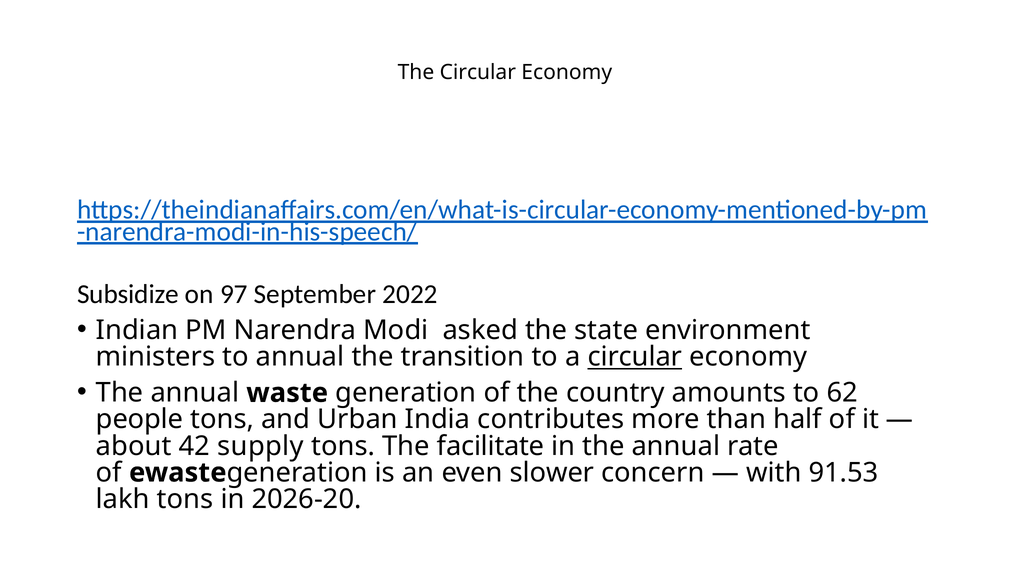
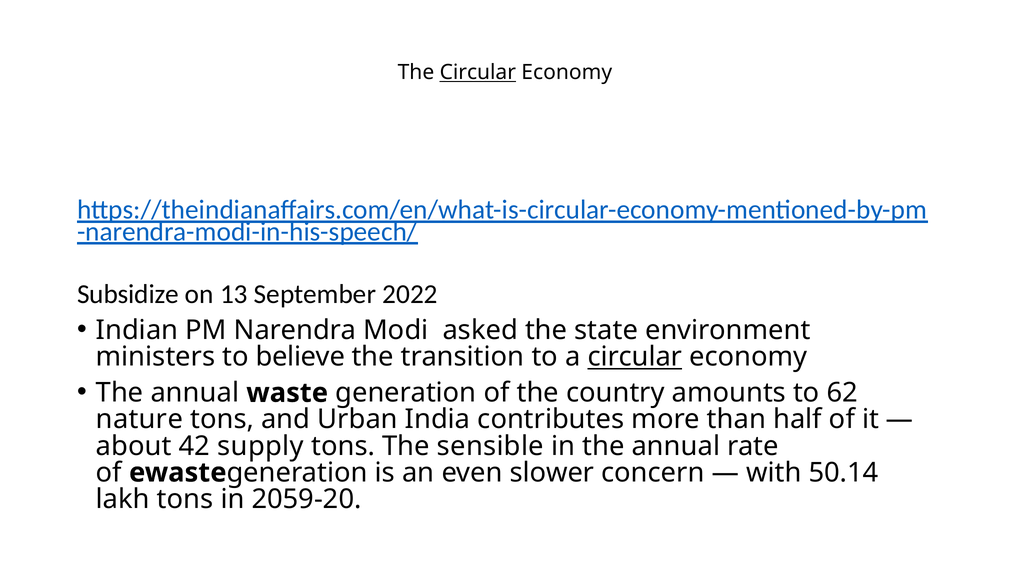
Circular underline: none -> present (478, 72)
97: 97 -> 13 (234, 294)
to annual: annual -> believe (300, 357)
people: people -> nature (139, 420)
facilitate: facilitate -> sensible (490, 446)
91.53: 91.53 -> 50.14 (844, 473)
2026-20: 2026-20 -> 2059-20 (307, 499)
